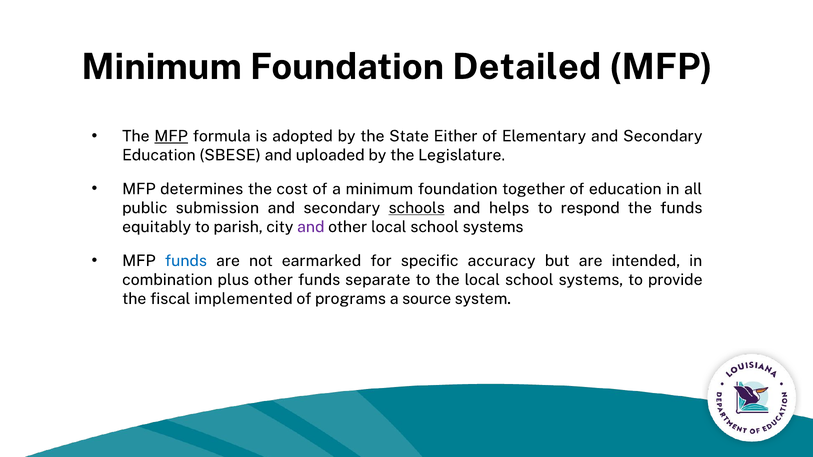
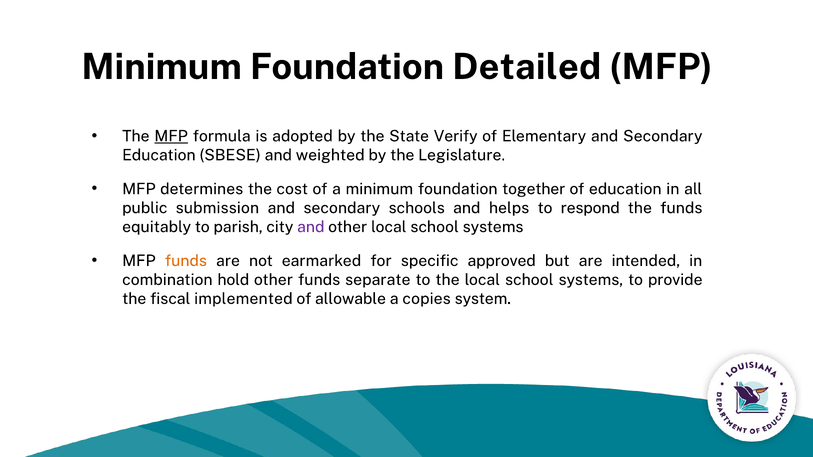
Either: Either -> Verify (456, 136)
uploaded: uploaded -> weighted (330, 155)
schools underline: present -> none (417, 208)
funds colour: blue -> orange (186, 261)
accuracy: accuracy -> approved (502, 261)
plus: plus -> hold (233, 280)
programs: programs -> allowable (350, 299)
source: source -> copies (427, 299)
